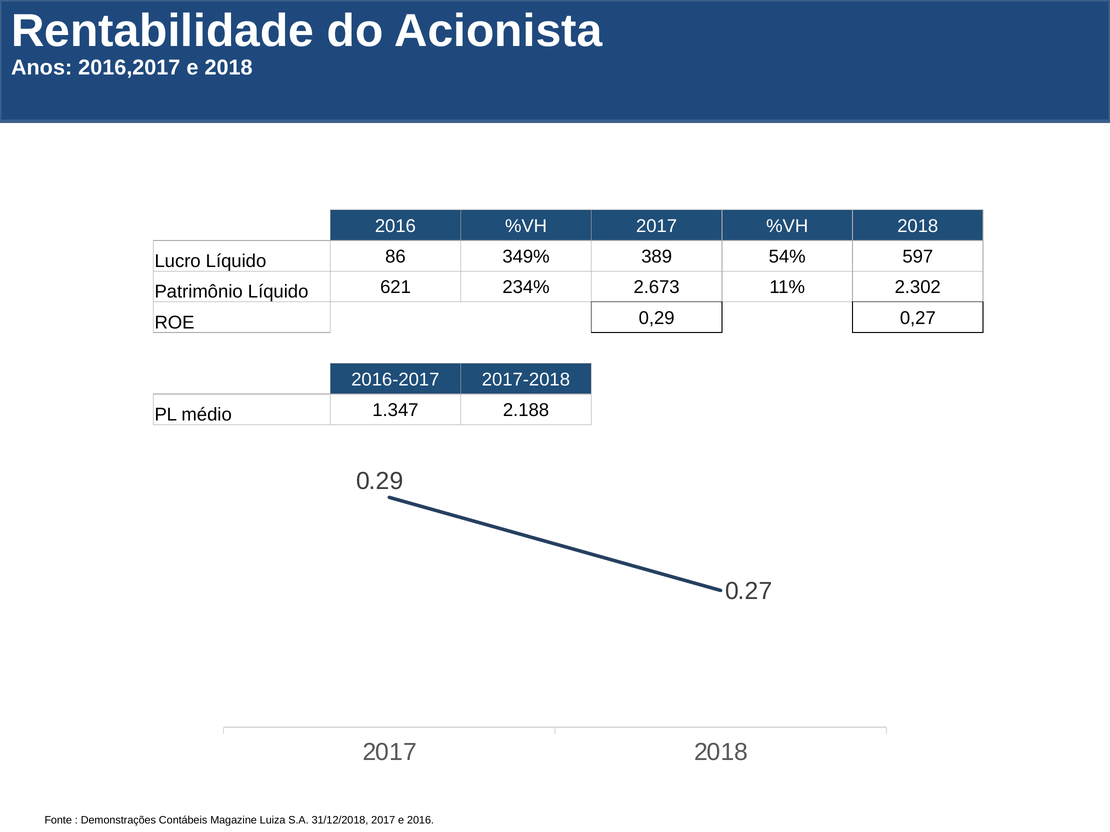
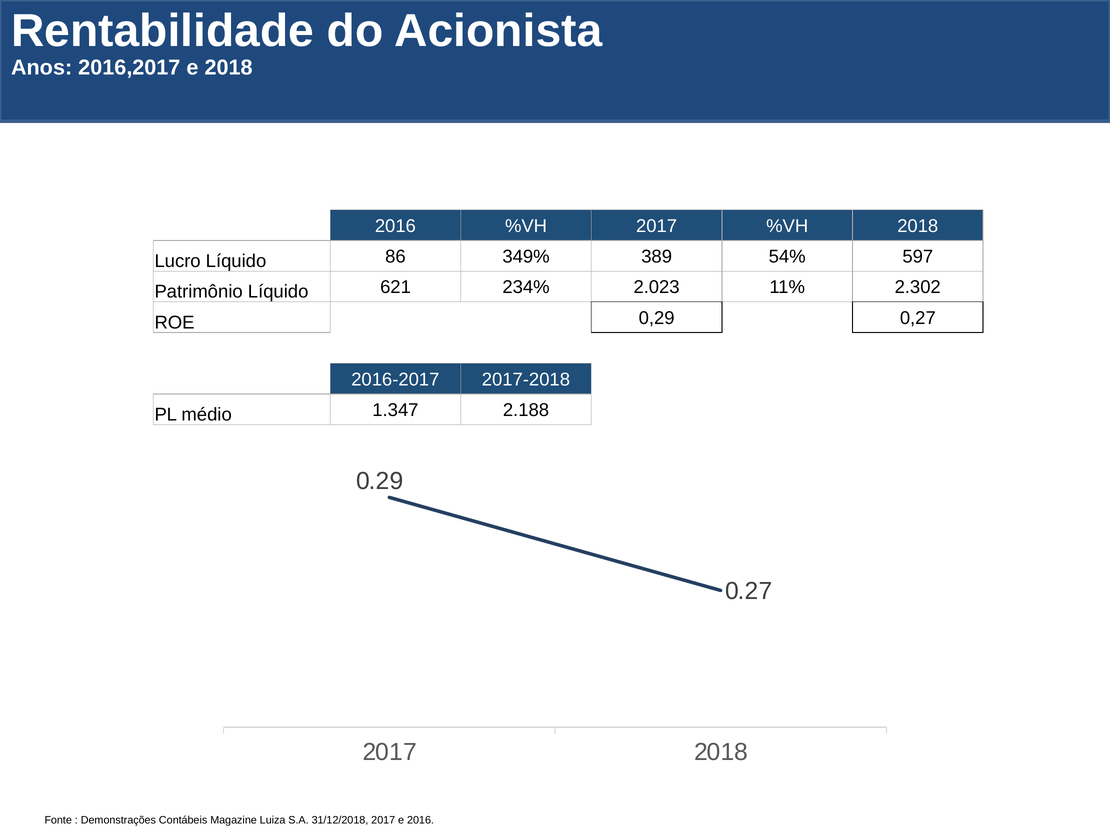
2.673: 2.673 -> 2.023 (657, 288)
